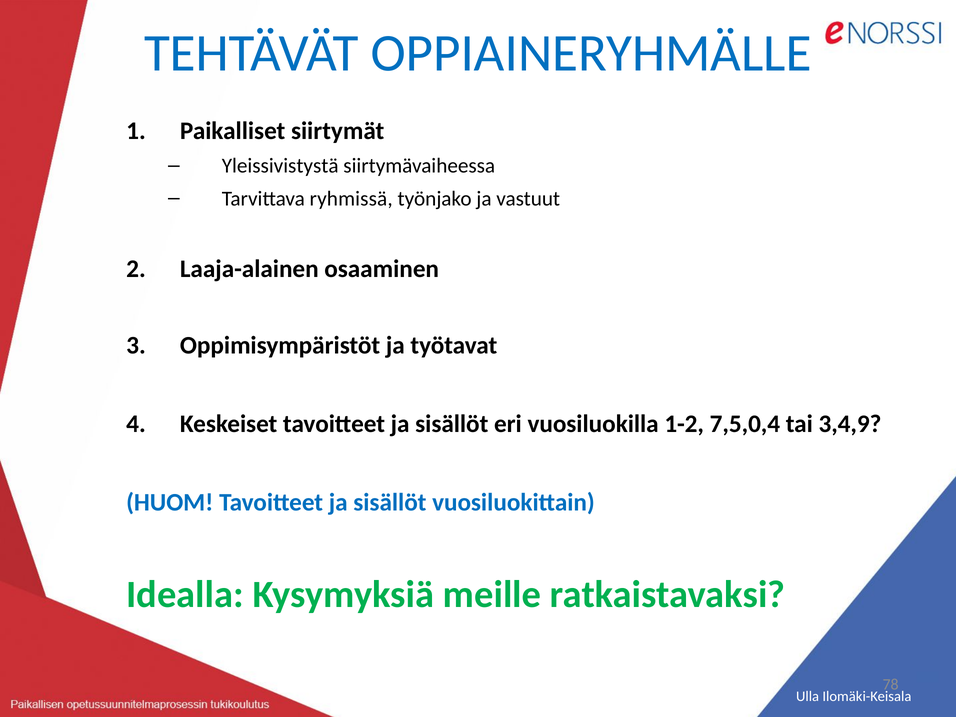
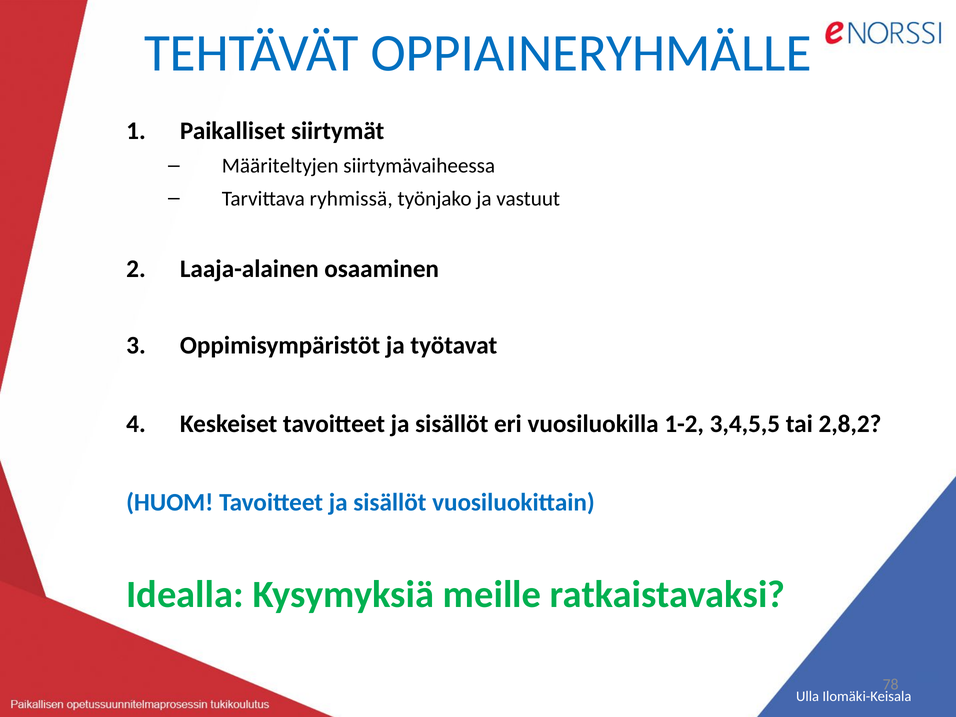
Yleissivistystä: Yleissivistystä -> Määriteltyjen (280, 166)
7,5,0,4: 7,5,0,4 -> 3,4,5,5 (745, 424)
3,4,9: 3,4,9 -> 2,8,2 (850, 424)
